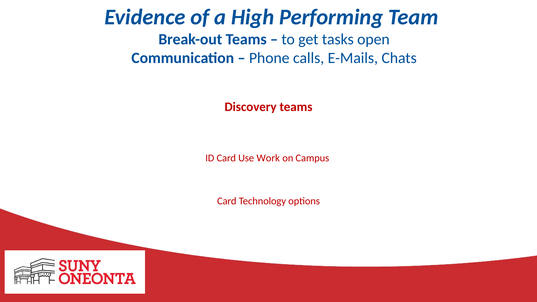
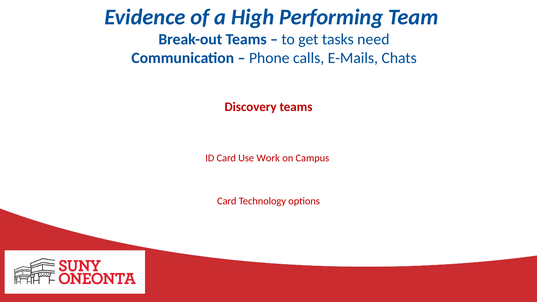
open: open -> need (373, 39)
